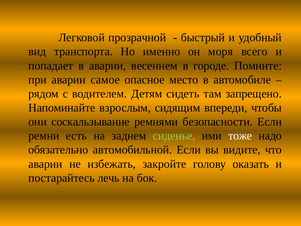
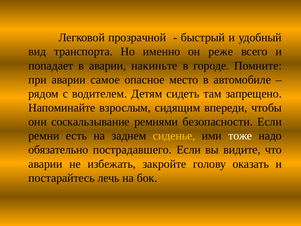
моря: моря -> реже (221, 52)
весеннем: весеннем -> накиньте (154, 66)
сиденье colour: light green -> yellow (174, 136)
автомобильной: автомобильной -> пострадавшего (132, 150)
